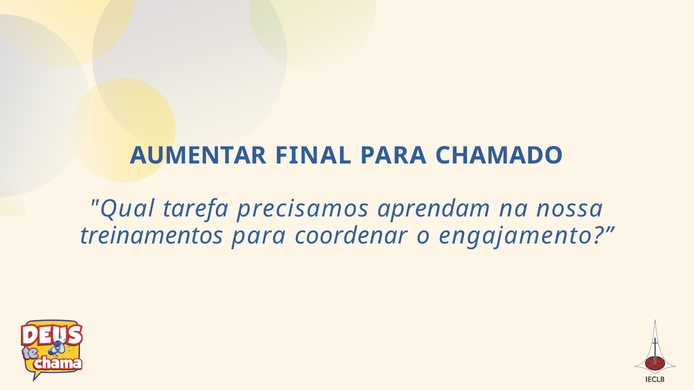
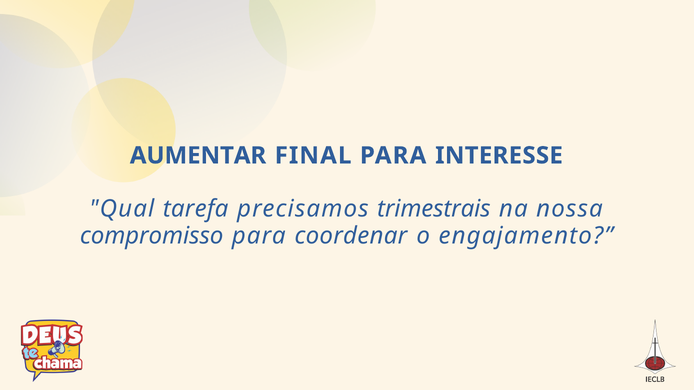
CHAMADO: CHAMADO -> INTERESSE (499, 156)
aprendam: aprendam -> trimestrais (434, 209)
treinamentos: treinamentos -> compromisso (152, 236)
